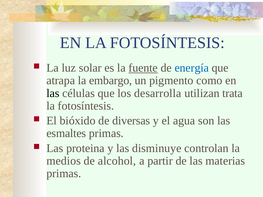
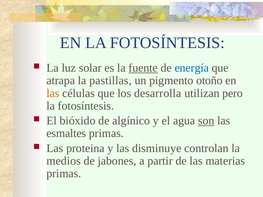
embargo: embargo -> pastillas (110, 81)
como: como -> otoño (209, 81)
las colour: black -> orange (53, 93)
trata: trata -> pero (232, 93)
diversas: diversas -> algínico (131, 121)
son underline: none -> present (206, 121)
alcohol: alcohol -> jabones (117, 161)
